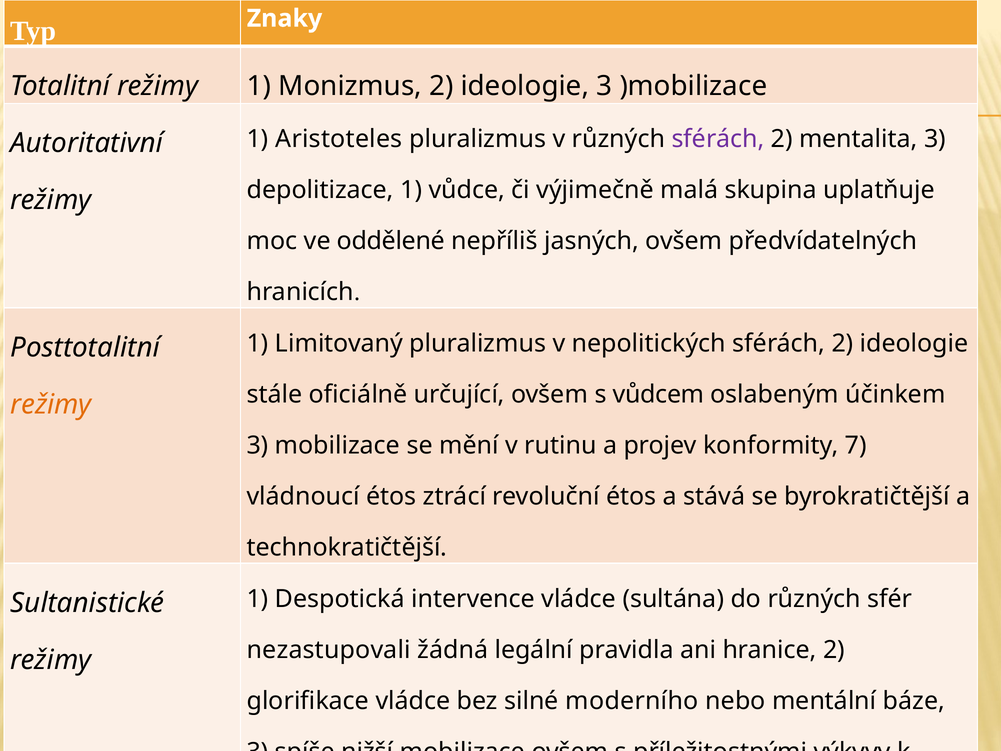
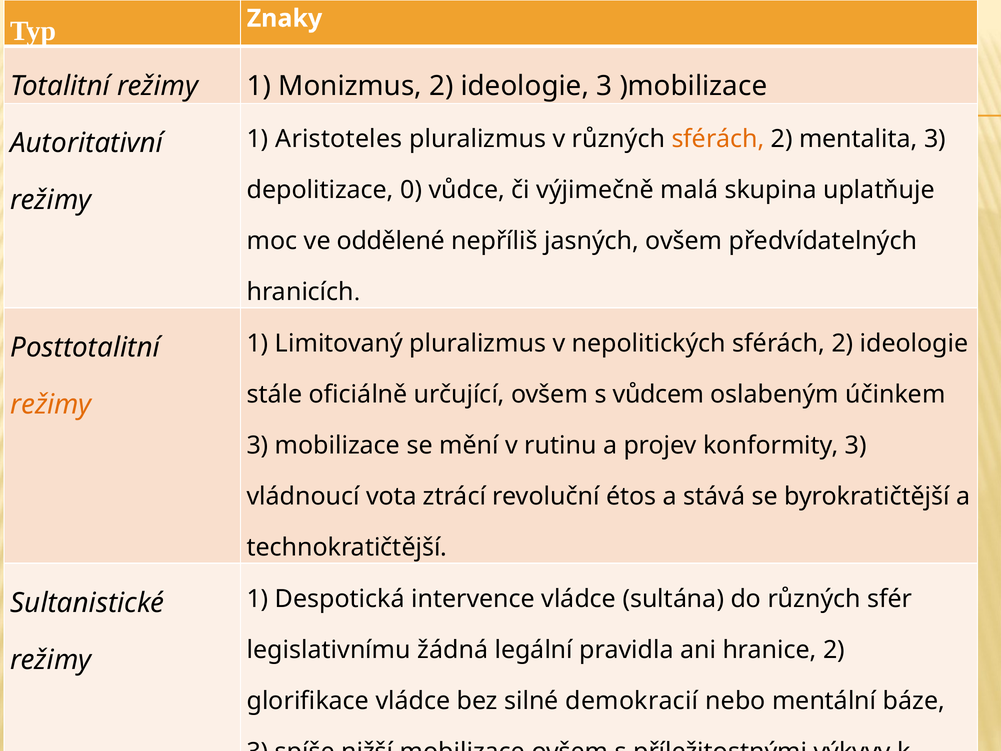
sférách colour: purple -> orange (718, 139)
depolitizace 1: 1 -> 0 (411, 190)
konformity 7: 7 -> 3 (856, 445)
vládnoucí étos: étos -> vota (391, 496)
nezastupovali: nezastupovali -> legislativnímu (329, 650)
moderního: moderního -> demokracií (632, 701)
